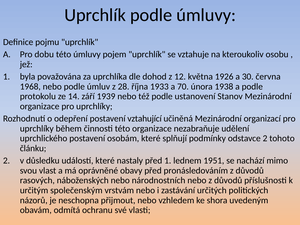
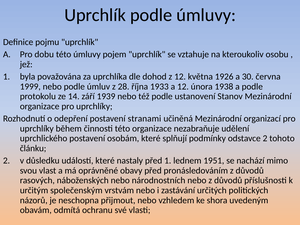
1968: 1968 -> 1999 (30, 87)
a 70: 70 -> 12 (183, 87)
vztahující: vztahující -> stranami (144, 119)
